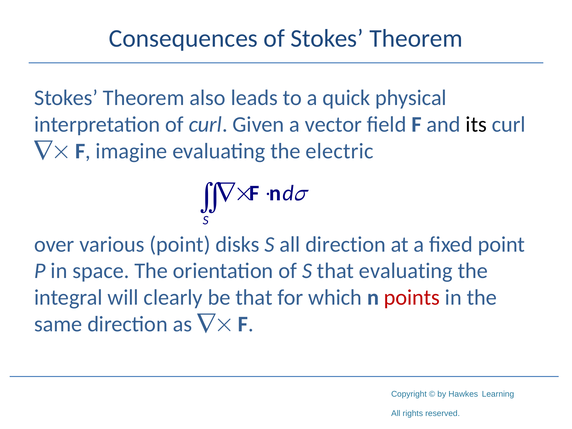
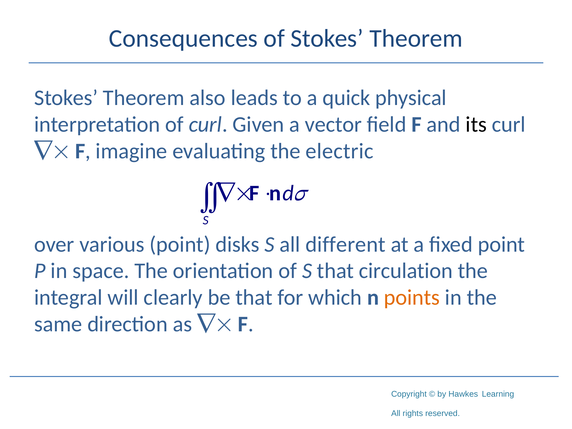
all direction: direction -> different (345, 244)
that evaluating: evaluating -> circulation (406, 271)
points colour: red -> orange (412, 298)
